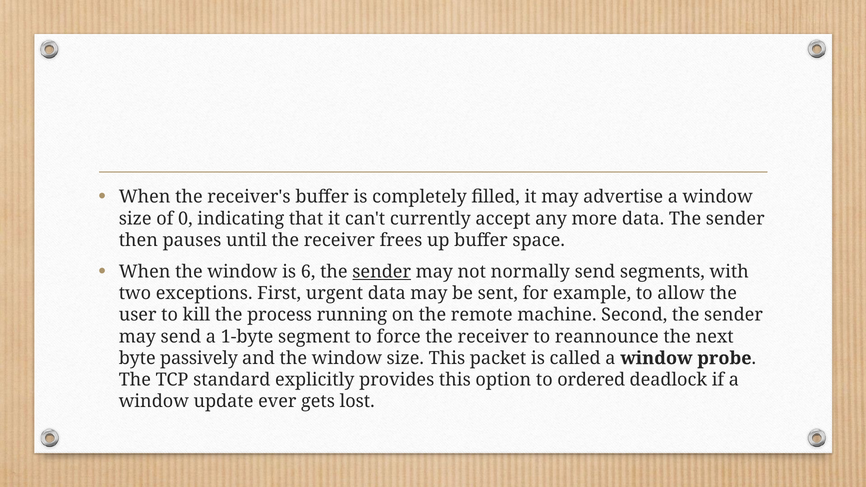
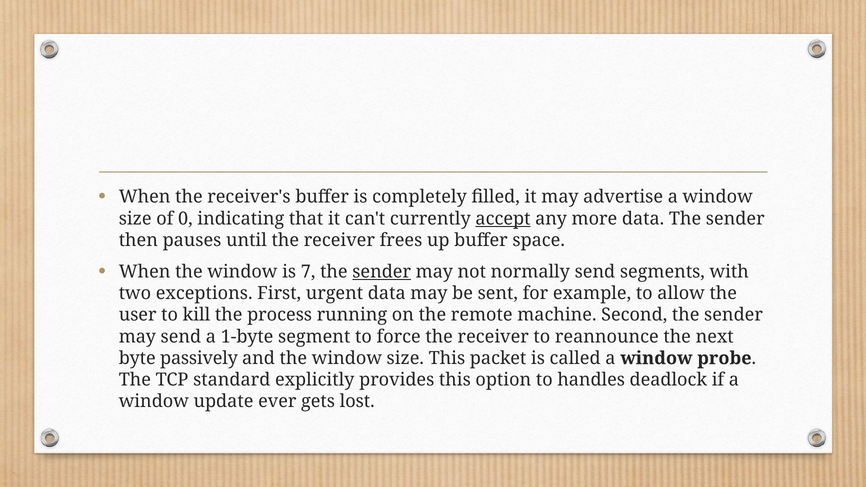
accept underline: none -> present (503, 219)
6: 6 -> 7 (308, 272)
ordered: ordered -> handles (591, 380)
